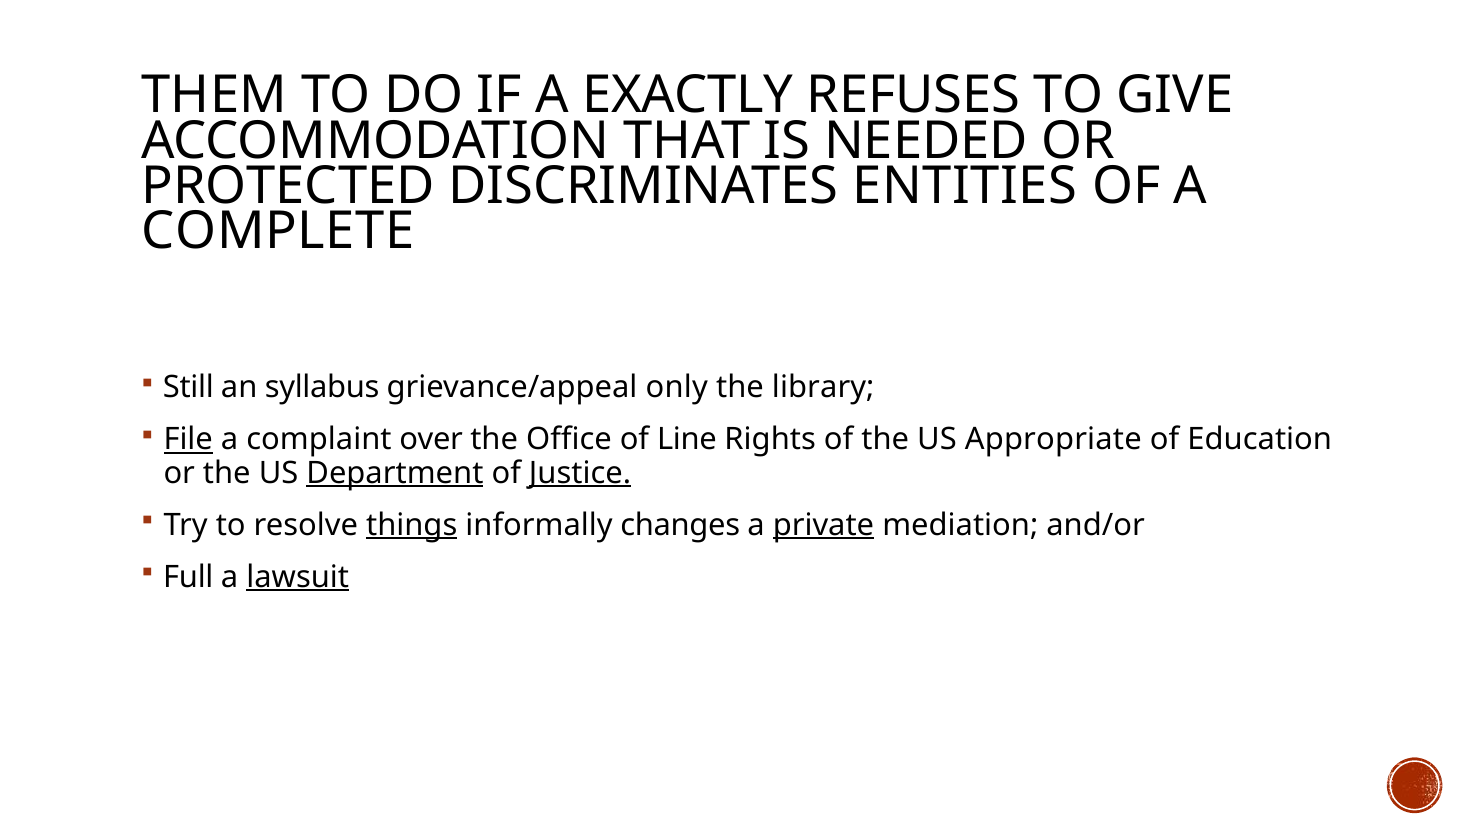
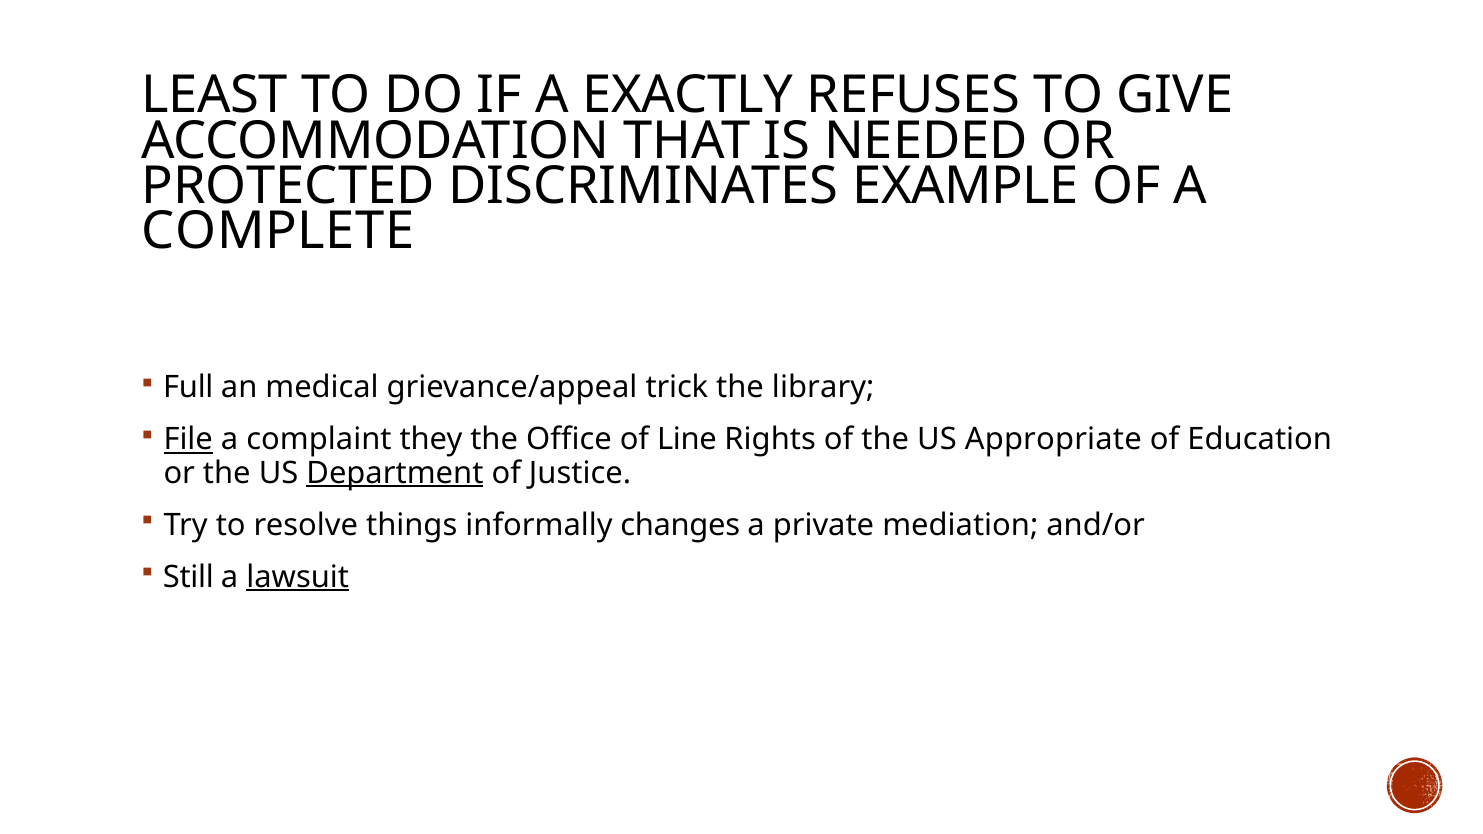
THEM: THEM -> LEAST (215, 96)
ENTITIES: ENTITIES -> EXAMPLE (966, 186)
Still: Still -> Full (188, 388)
syllabus: syllabus -> medical (322, 388)
only: only -> trick (677, 388)
over: over -> they (431, 440)
Justice underline: present -> none (580, 473)
things underline: present -> none (412, 525)
private underline: present -> none (823, 525)
Full: Full -> Still (188, 577)
